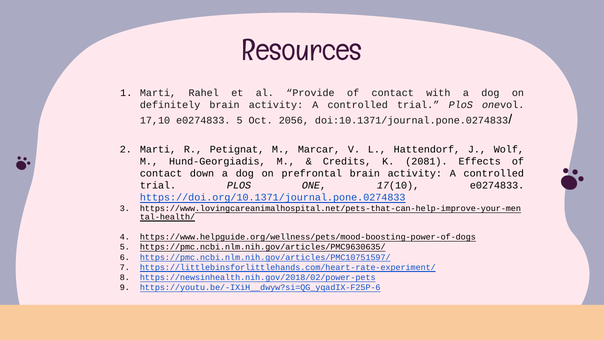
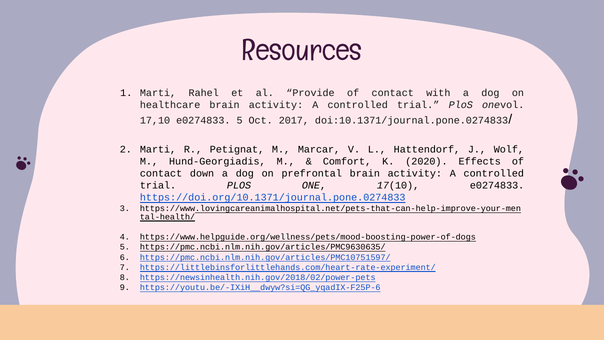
definitely: definitely -> healthcare (170, 105)
2056: 2056 -> 2017 (294, 120)
Credits: Credits -> Comfort (347, 161)
2081: 2081 -> 2020 (426, 161)
